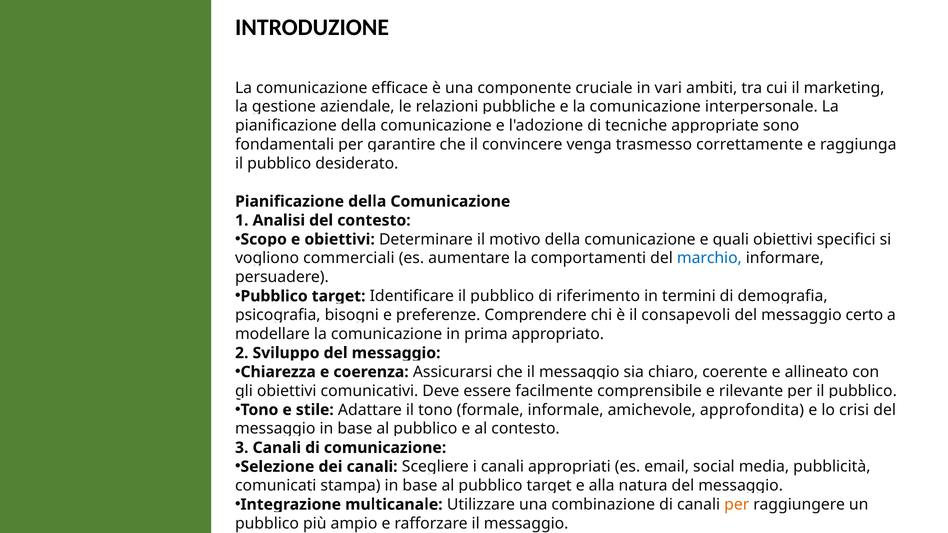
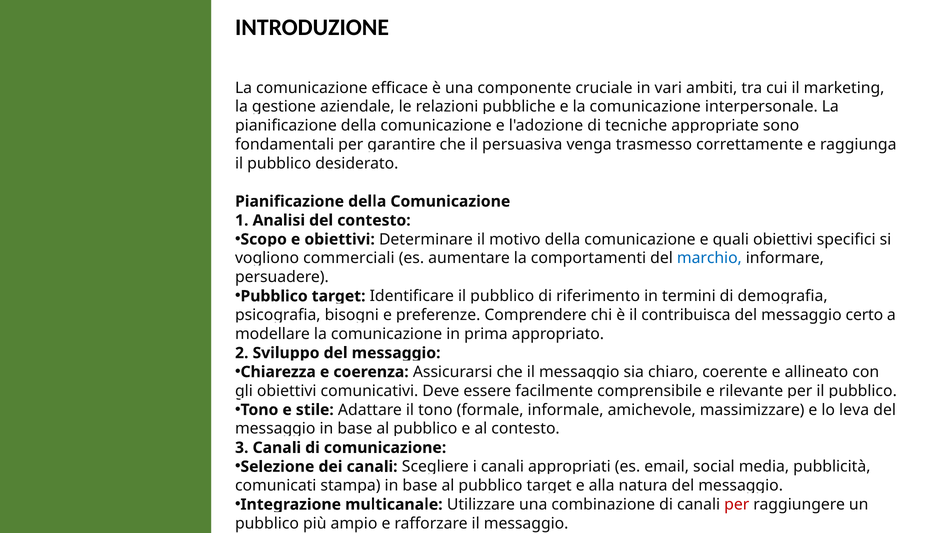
convincere: convincere -> persuasiva (522, 145)
consapevoli: consapevoli -> contribuisca (686, 315)
approfondita: approfondita -> massimizzare (752, 410)
crisi: crisi -> leva (854, 410)
per colour: orange -> red (737, 505)
